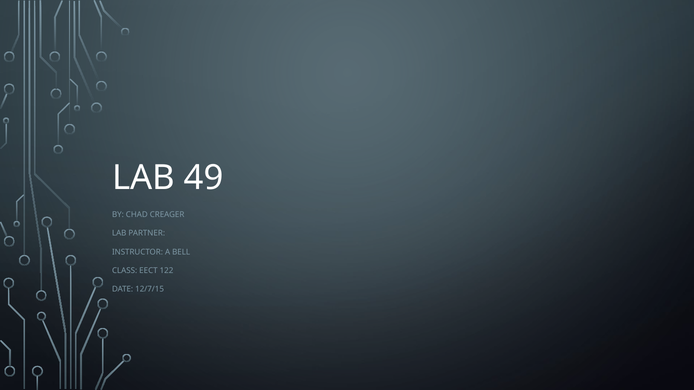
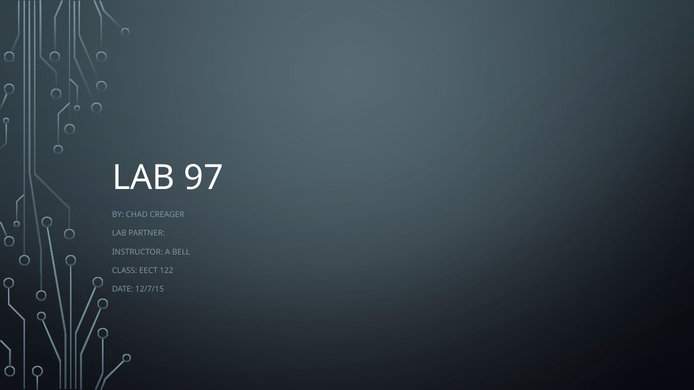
49: 49 -> 97 (204, 178)
